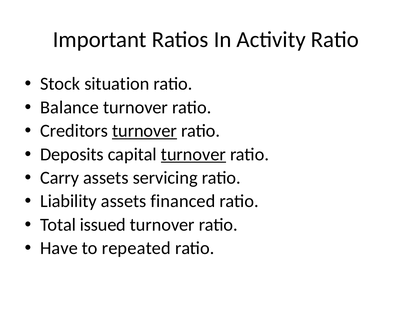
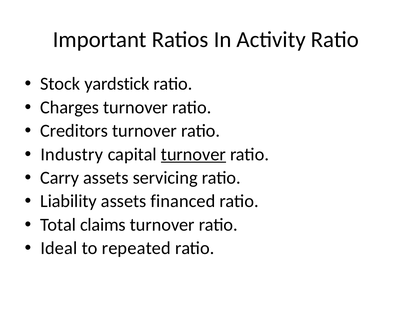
situation: situation -> yardstick (117, 84)
Balance: Balance -> Charges (70, 107)
turnover underline: present -> none (145, 131)
Deposits: Deposits -> Industry (72, 154)
issued: issued -> claims (103, 225)
Have: Have -> Ideal (59, 248)
